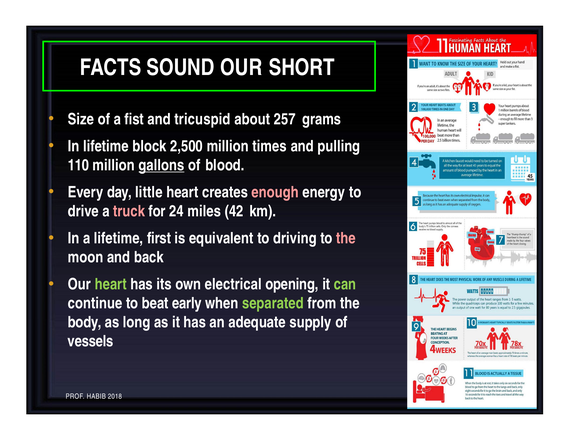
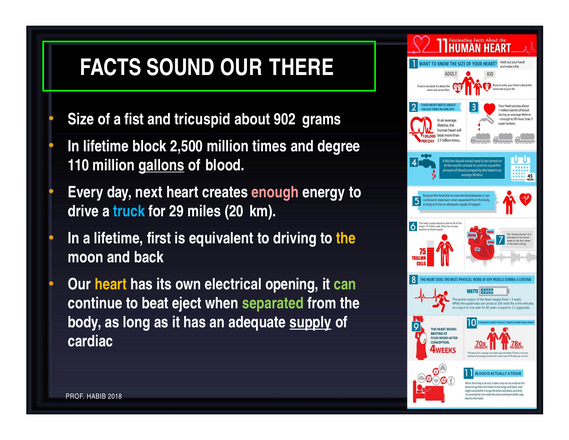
SHORT: SHORT -> THERE (302, 67)
257: 257 -> 902 (285, 119)
pulling: pulling -> degree (339, 146)
little: little -> next (149, 192)
truck colour: pink -> light blue (129, 211)
24: 24 -> 29 (177, 211)
42: 42 -> 20 (234, 211)
the colour: pink -> yellow (346, 238)
heart colour: light green -> yellow (111, 284)
early: early -> eject (187, 303)
supply underline: none -> present (310, 322)
vessels: vessels -> cardiac (91, 341)
